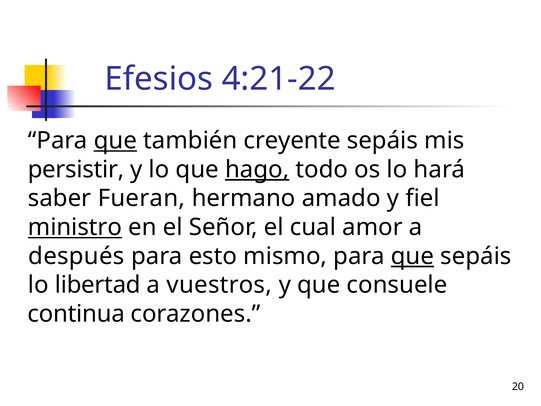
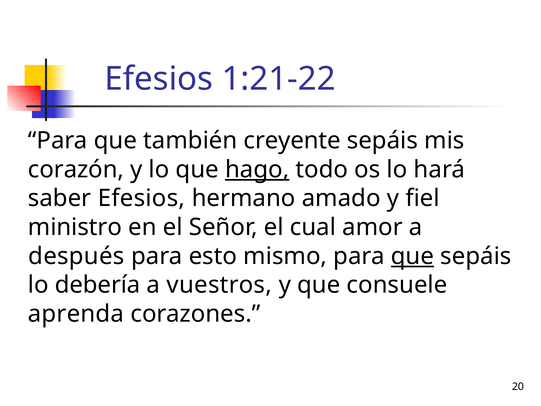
4:21-22: 4:21-22 -> 1:21-22 (279, 79)
que underline: present -> none (115, 141)
persistir: persistir -> corazón (76, 169)
saber Fueran: Fueran -> Efesios (141, 198)
ministro underline: present -> none (75, 227)
libertad: libertad -> debería (98, 285)
continua: continua -> aprenda (76, 314)
